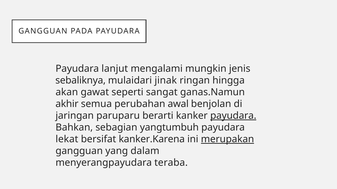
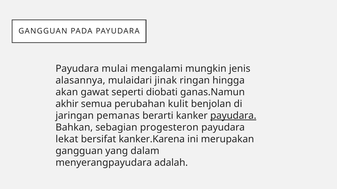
lanjut: lanjut -> mulai (115, 69)
sebaliknya: sebaliknya -> alasannya (80, 81)
sangat: sangat -> diobati (162, 92)
awal: awal -> kulit (178, 104)
paruparu: paruparu -> pemanas (118, 116)
yangtumbuh: yangtumbuh -> progesteron (169, 128)
merupakan underline: present -> none (228, 140)
teraba: teraba -> adalah (171, 163)
